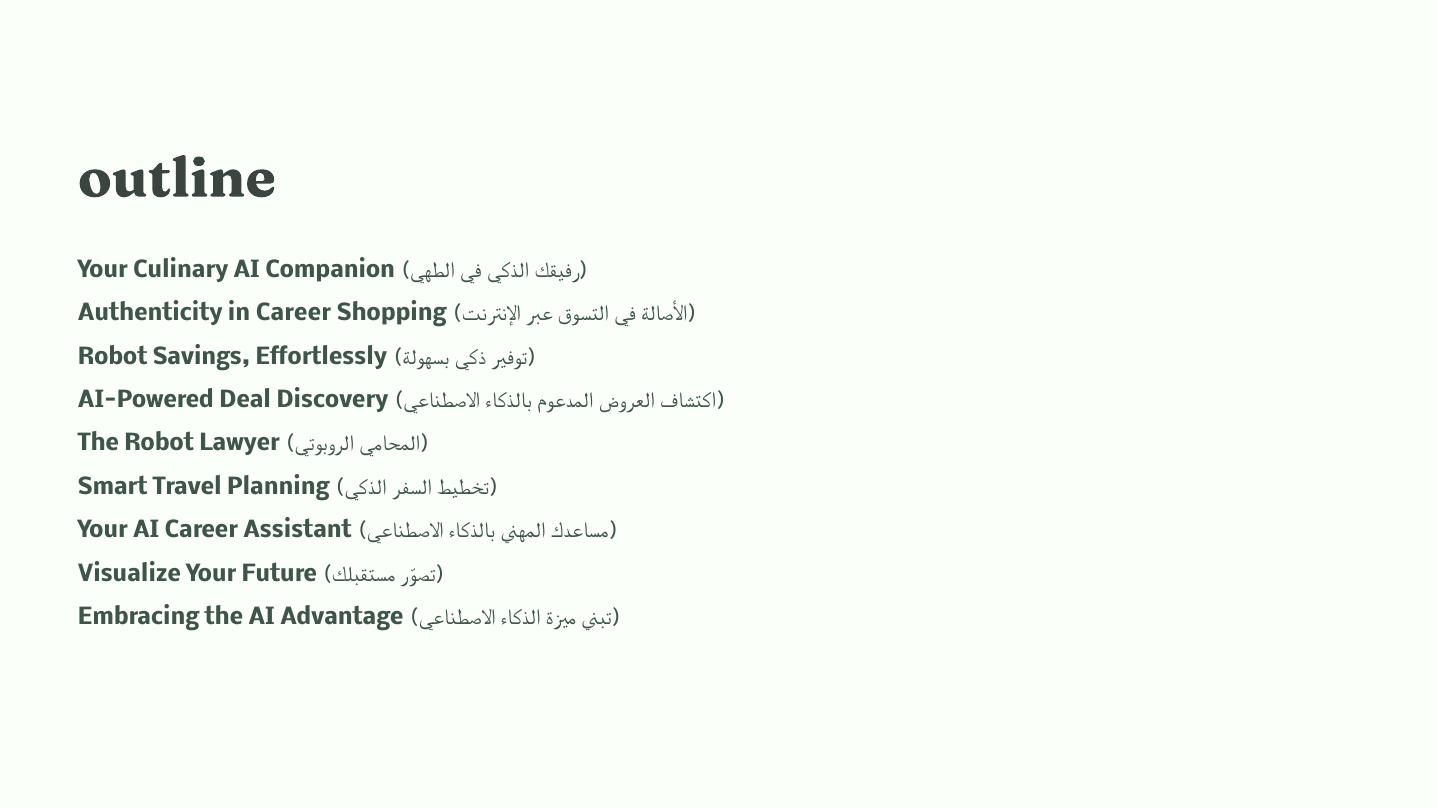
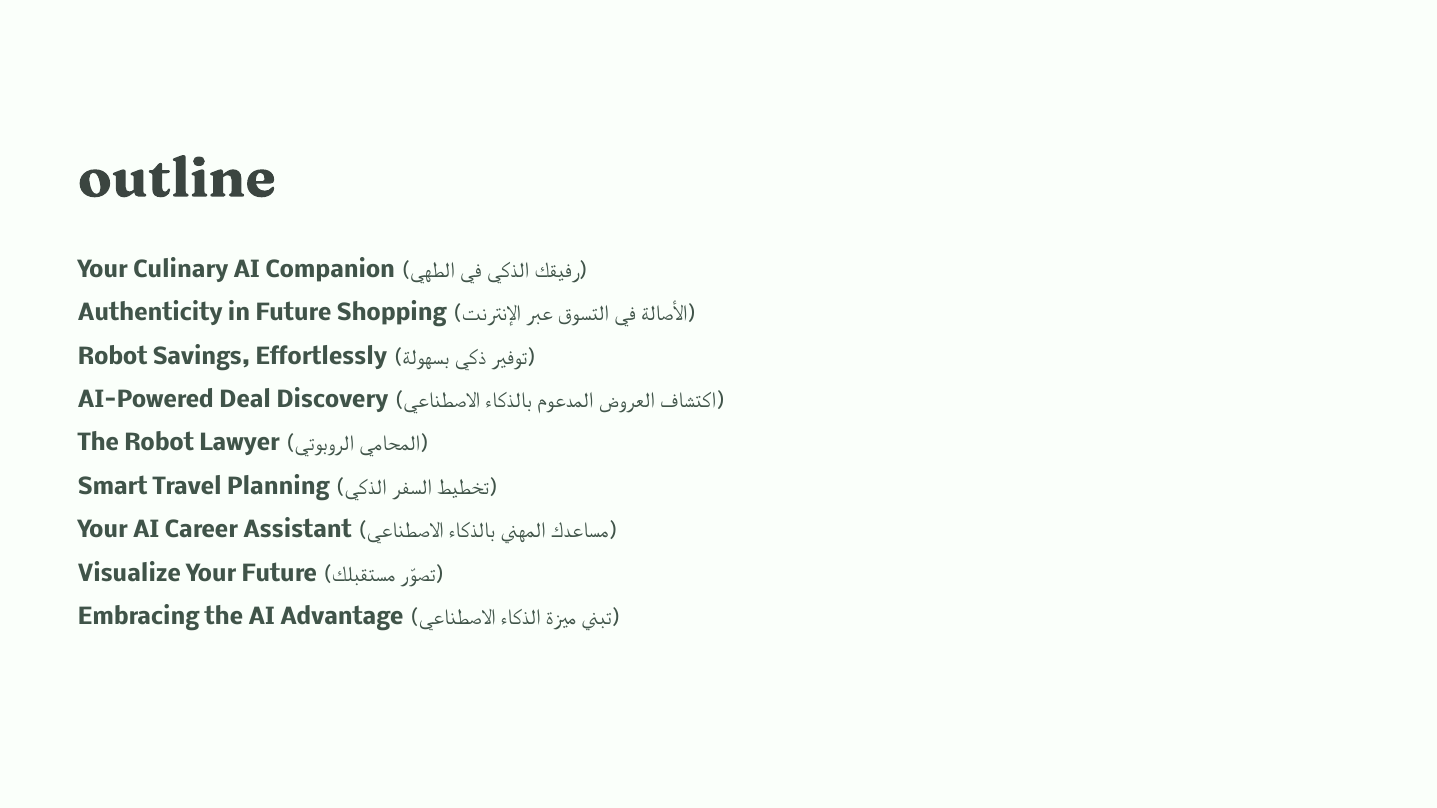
in Career: Career -> Future (294, 314)
